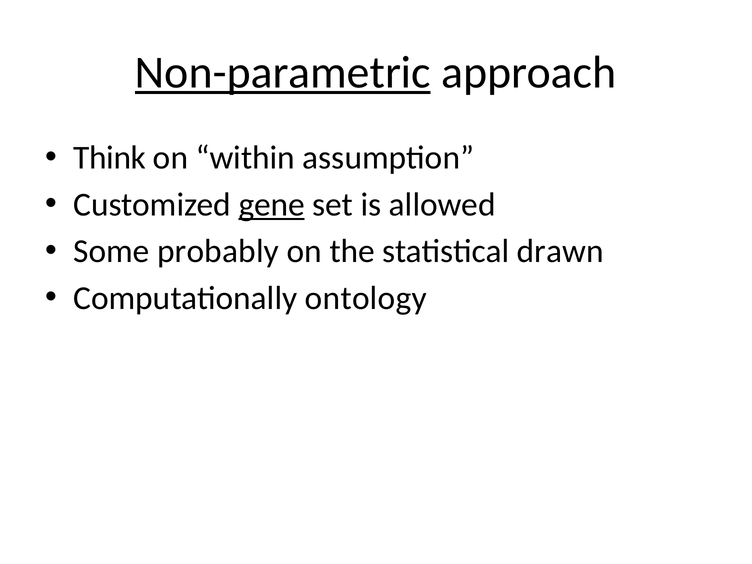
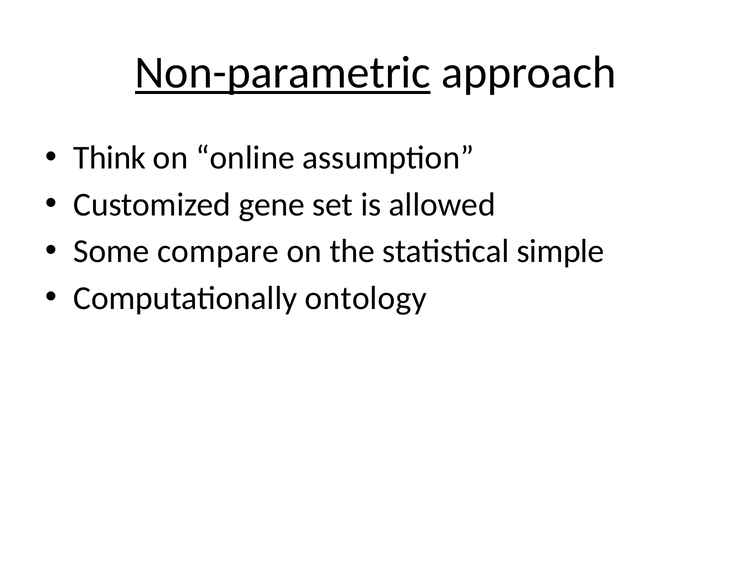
within: within -> online (245, 158)
gene underline: present -> none (272, 205)
probably: probably -> compare (218, 251)
drawn: drawn -> simple (560, 251)
